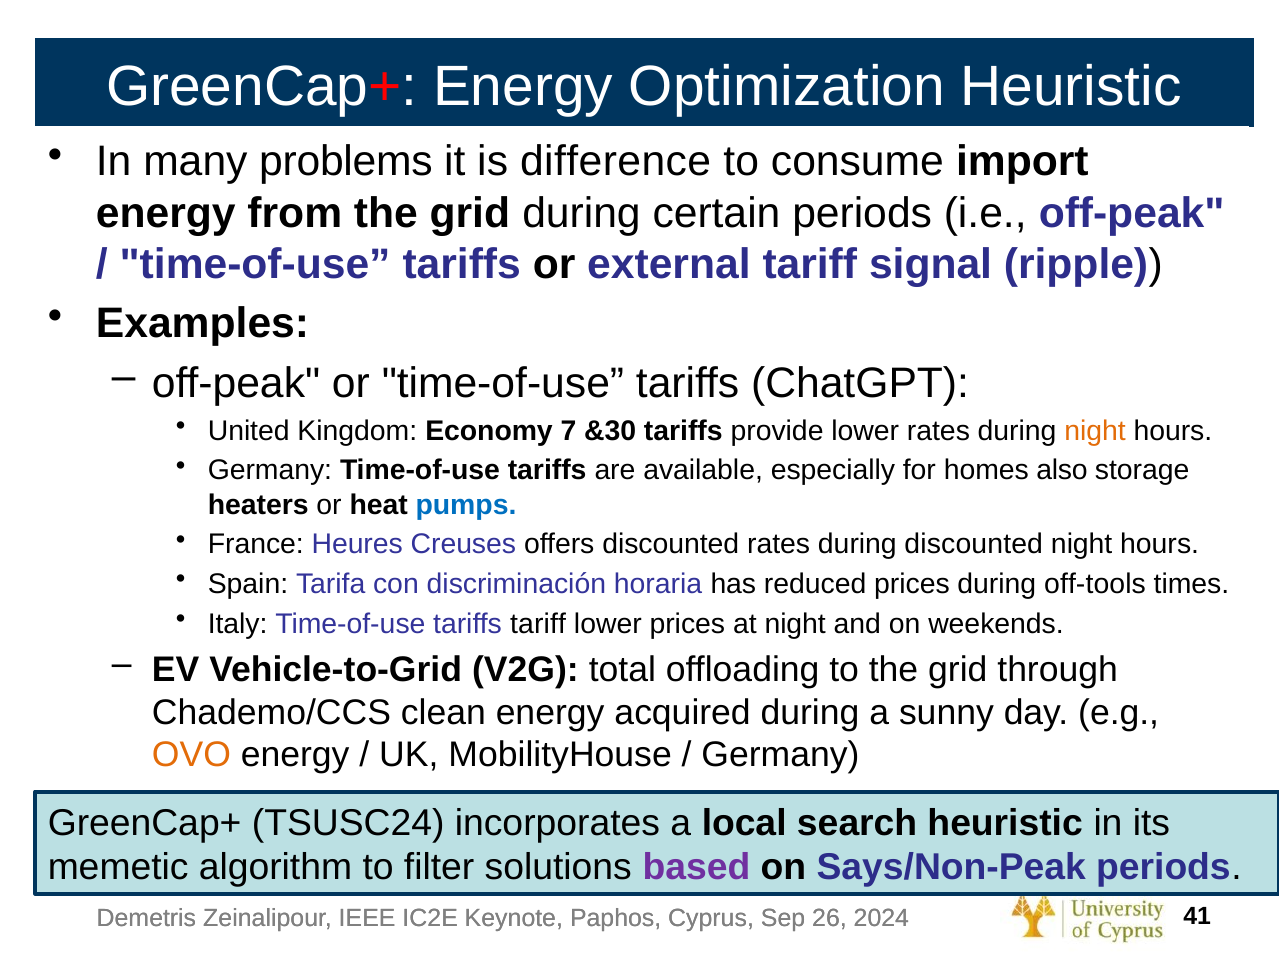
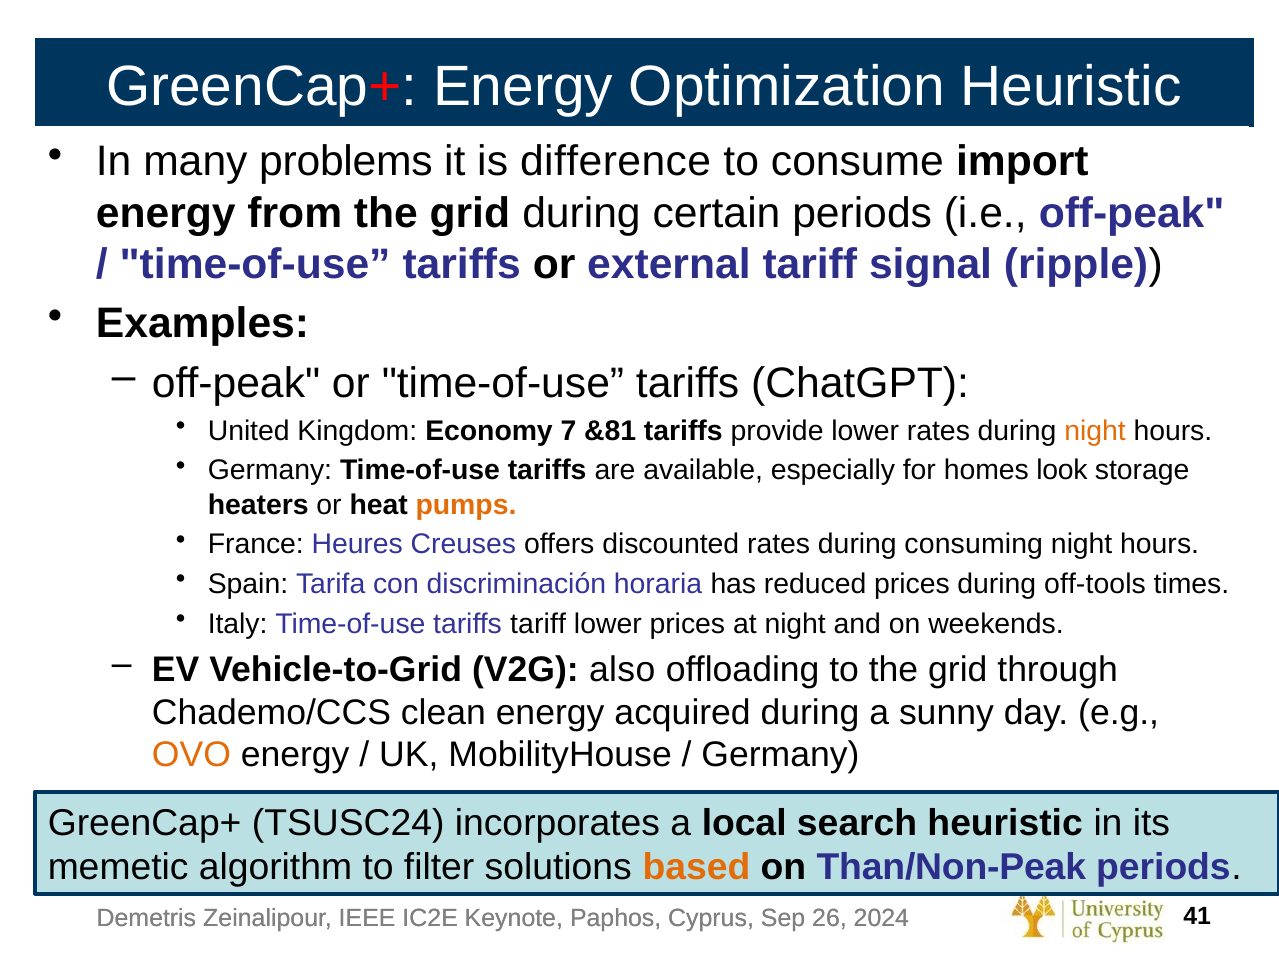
&30: &30 -> &81 (610, 431)
also: also -> look (1062, 471)
pumps colour: blue -> orange (466, 505)
during discounted: discounted -> consuming (974, 545)
total: total -> also (622, 670)
based colour: purple -> orange (697, 868)
Says/Non-Peak: Says/Non-Peak -> Than/Non-Peak (951, 868)
